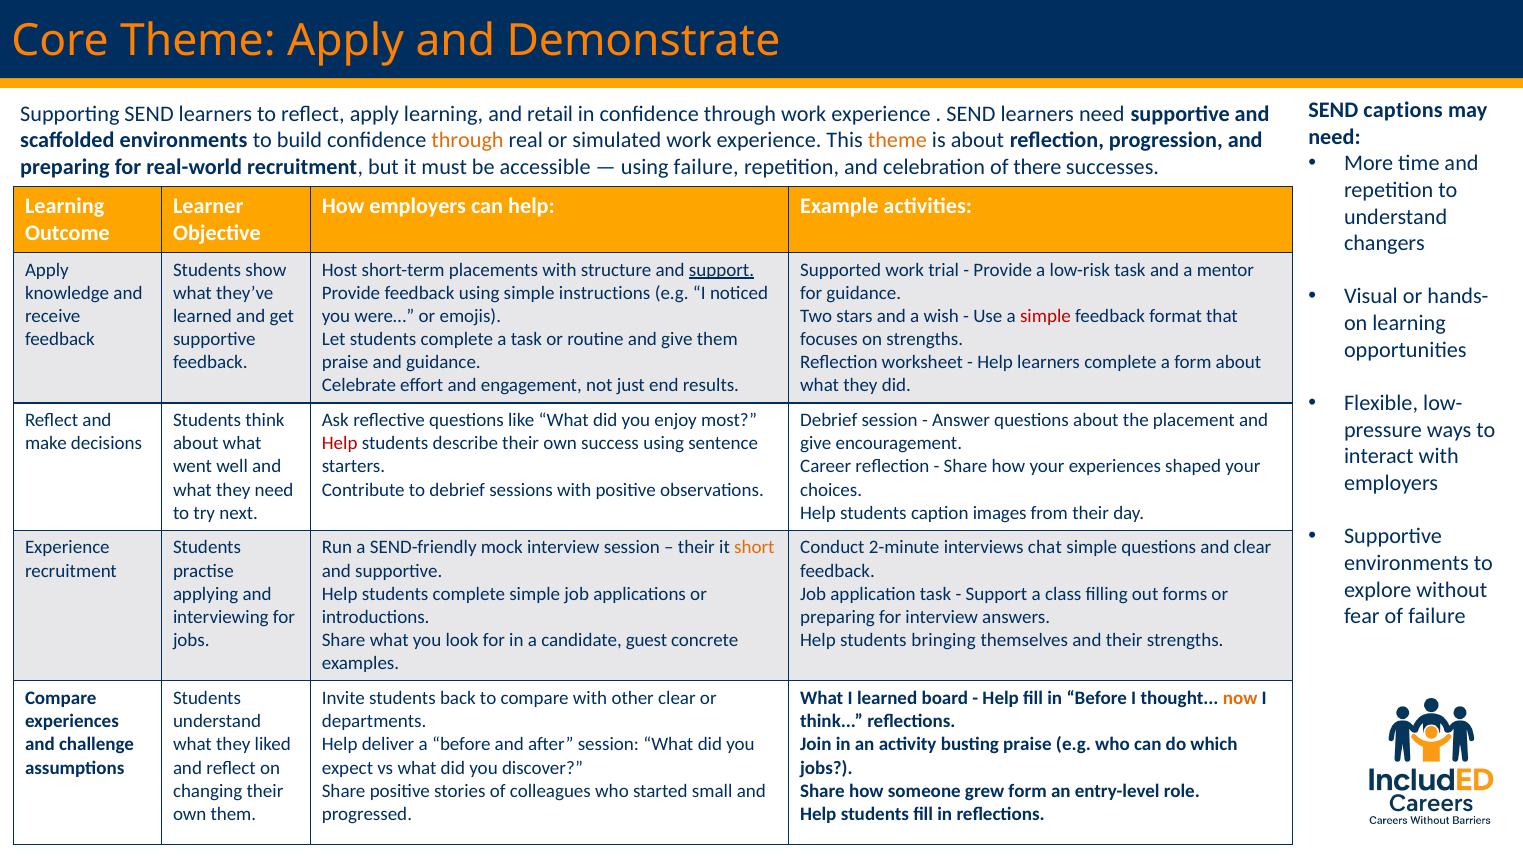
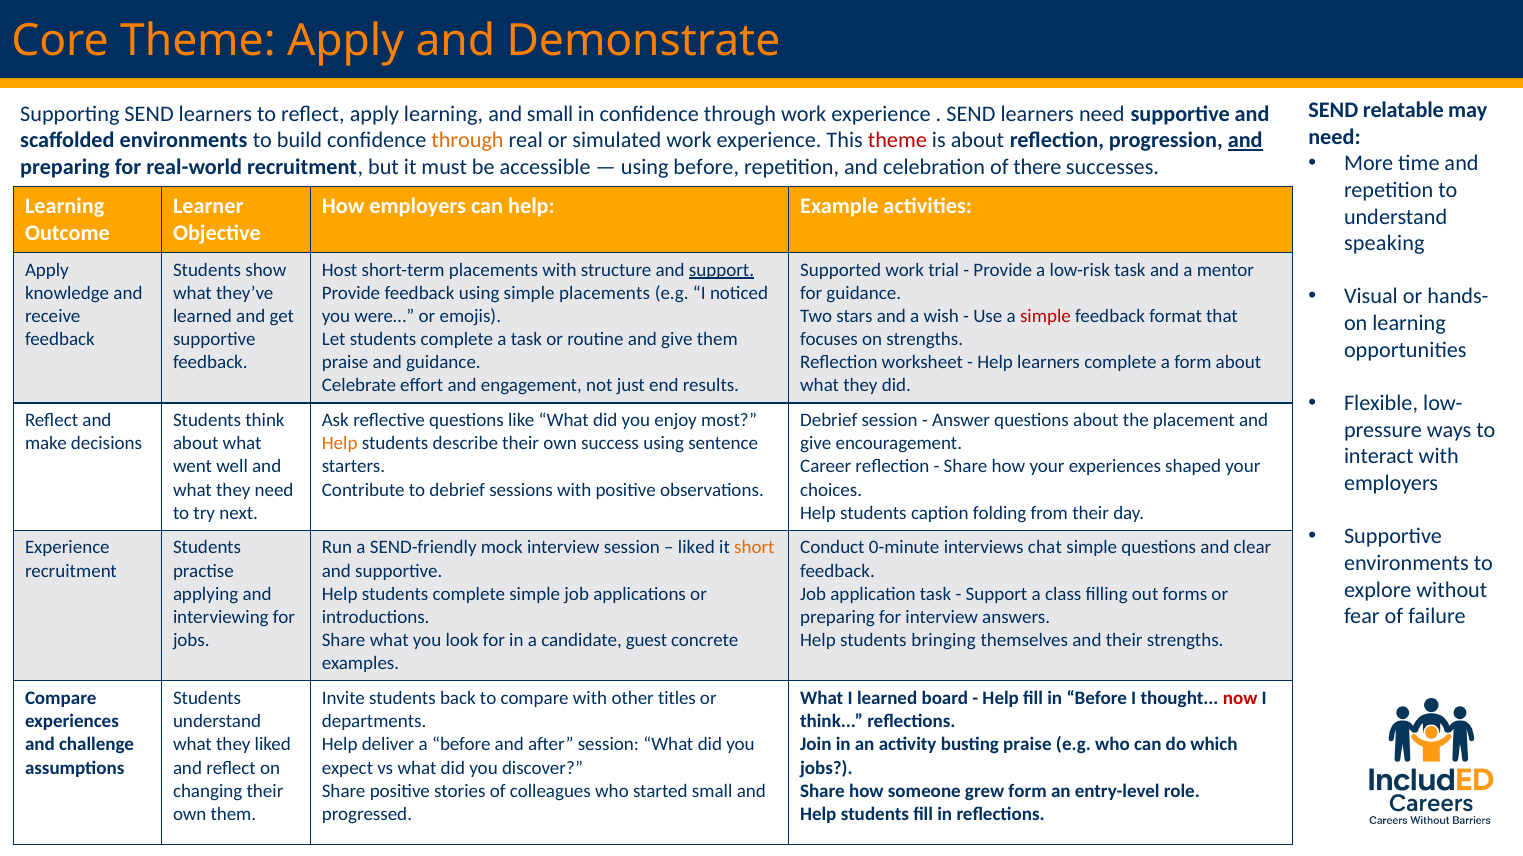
captions: captions -> relatable (1403, 110)
and retail: retail -> small (550, 114)
theme colour: orange -> red (897, 141)
and underline: none -> present (1245, 141)
using failure: failure -> before (706, 167)
changers: changers -> speaking (1384, 244)
simple instructions: instructions -> placements (605, 293)
Help colour: red -> orange (340, 444)
images: images -> folding (1000, 513)
their: their -> liked (696, 548)
2-minute: 2-minute -> 0-minute (904, 548)
other clear: clear -> titles (677, 699)
now colour: orange -> red (1240, 699)
